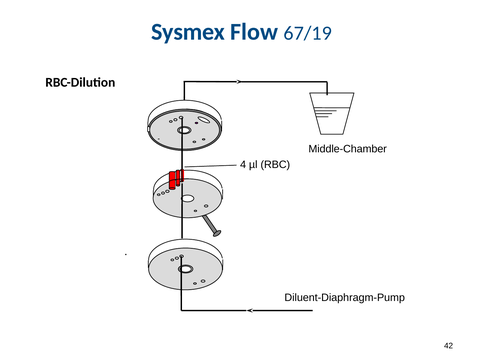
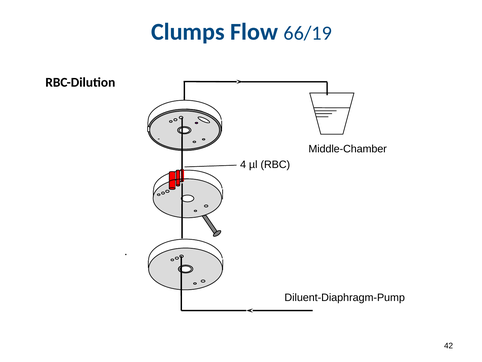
Sysmex: Sysmex -> Clumps (188, 32)
67/19: 67/19 -> 66/19 (308, 33)
